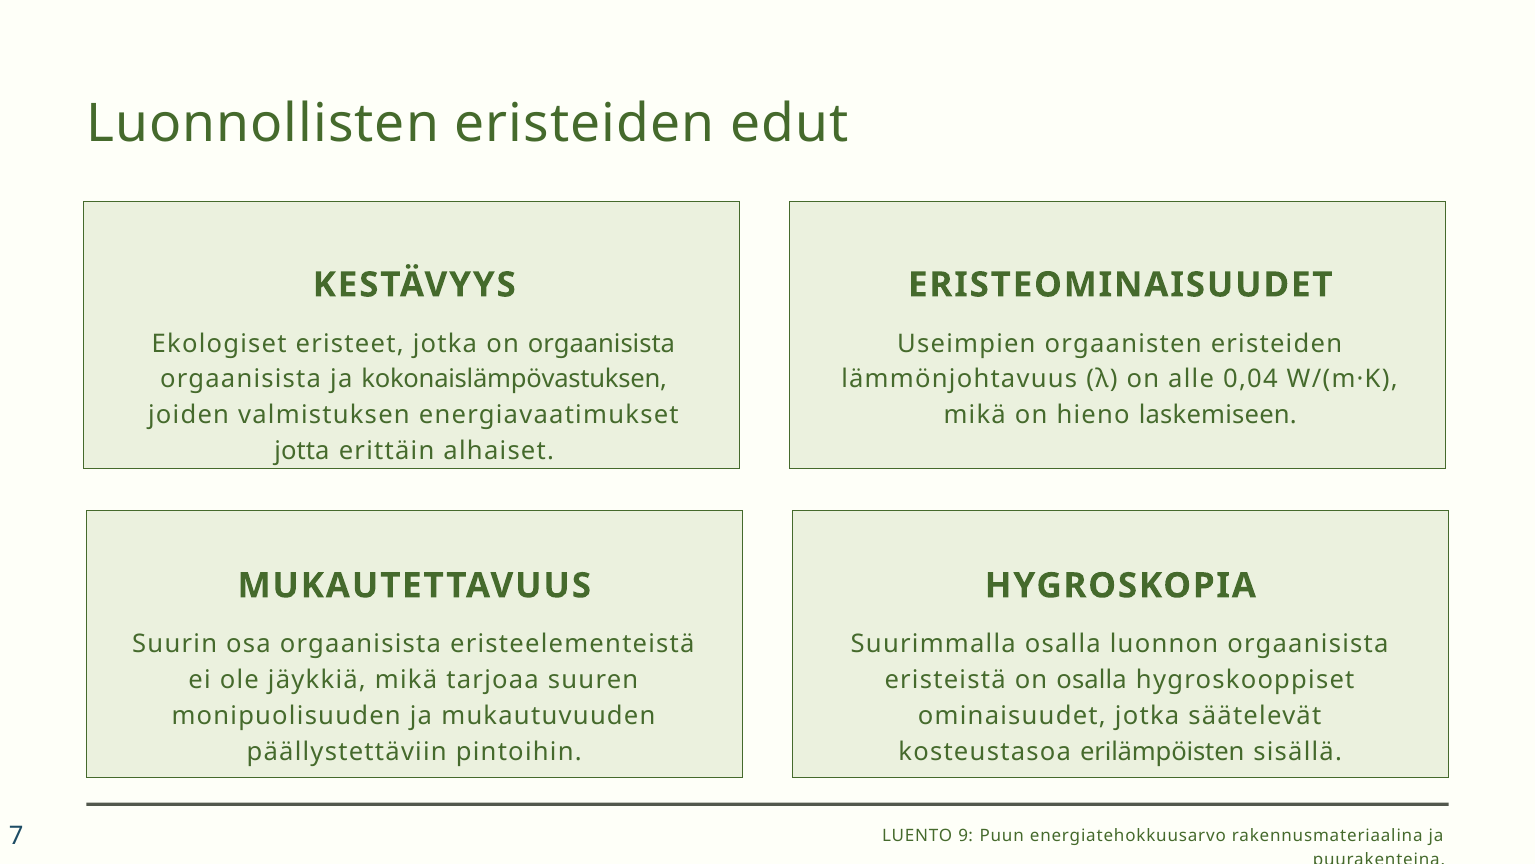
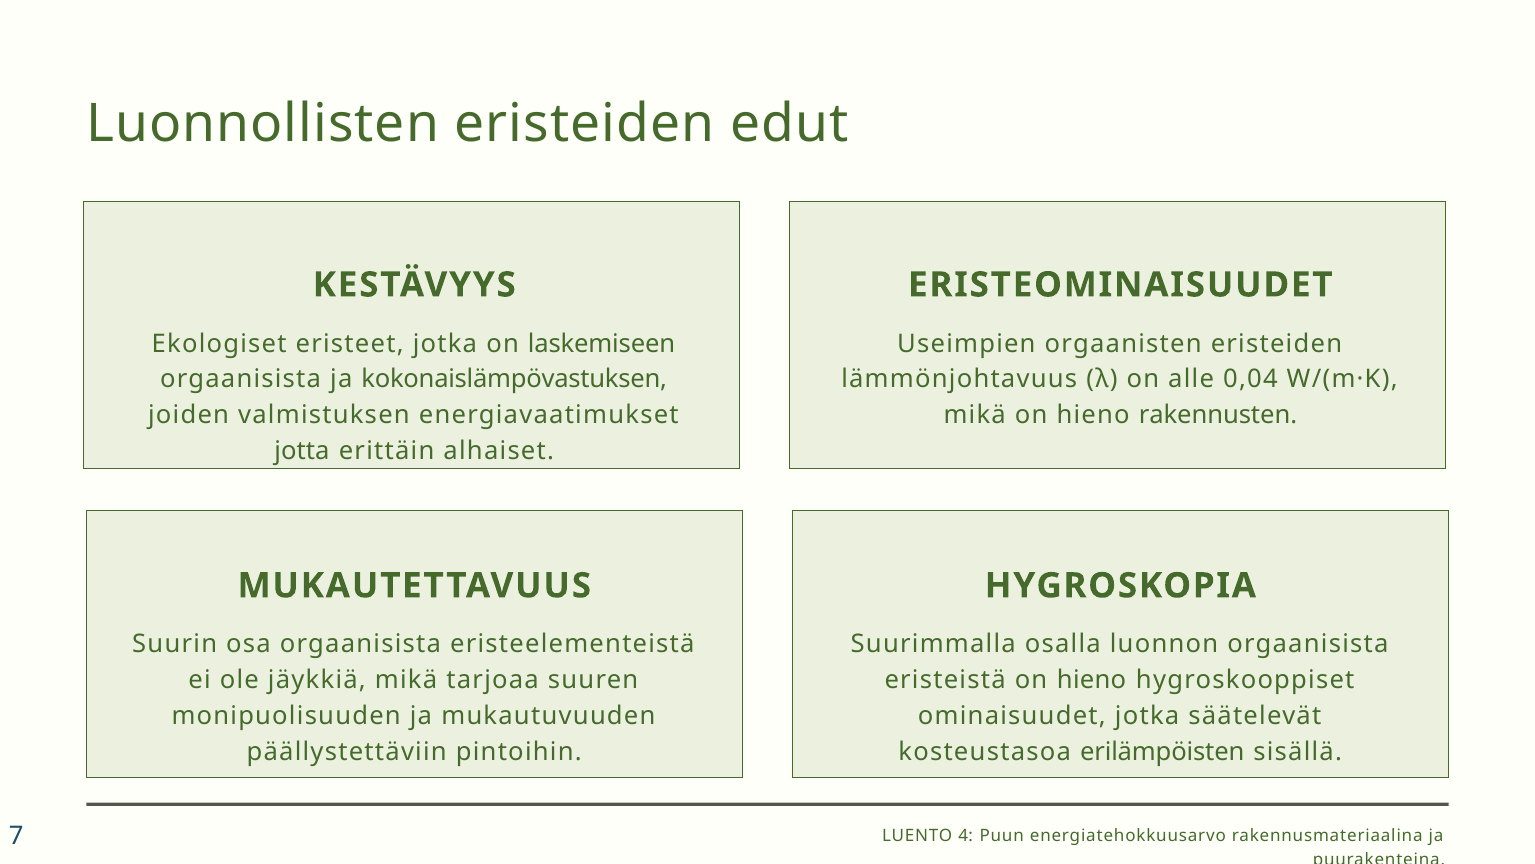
on orgaanisista: orgaanisista -> laskemiseen (602, 343)
laskemiseen: laskemiseen -> rakennusten (1218, 415)
eristeistä on osalla: osalla -> hieno (1092, 680)
9: 9 -> 4 (966, 836)
